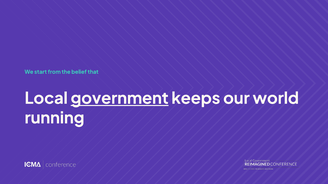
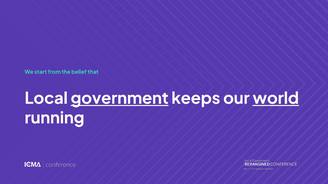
world underline: none -> present (276, 99)
